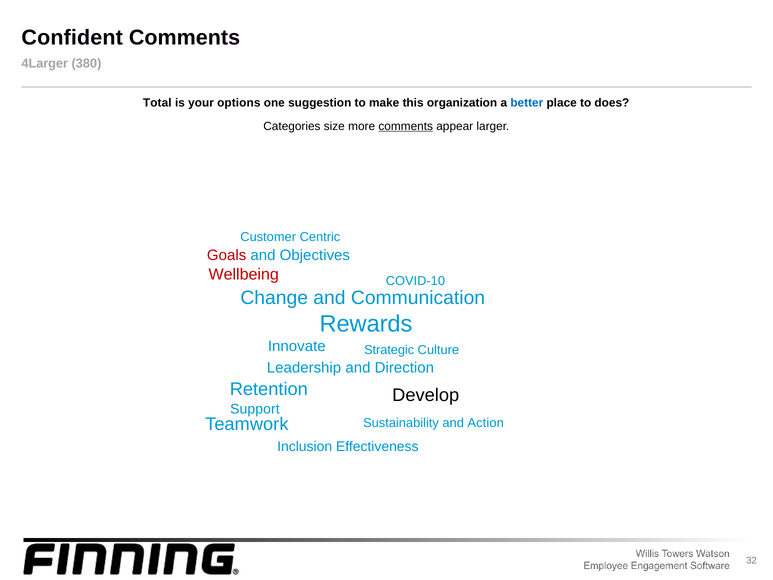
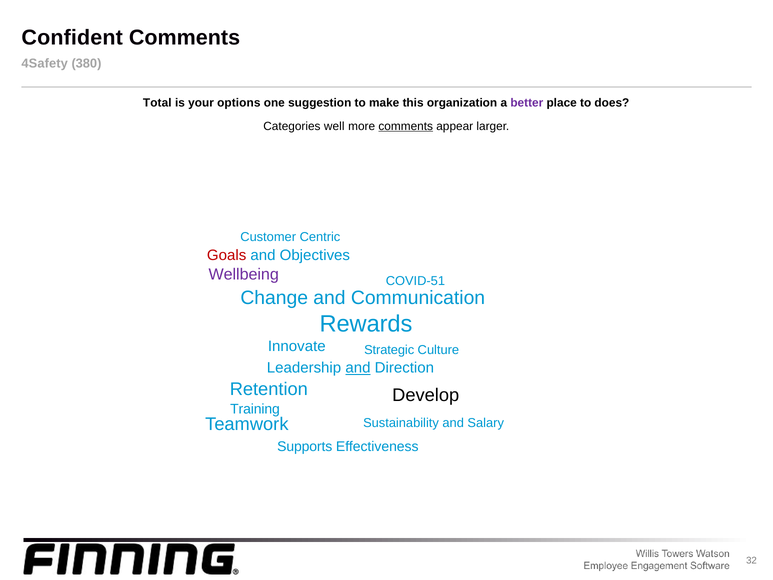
4Larger: 4Larger -> 4Safety (45, 64)
better colour: blue -> purple (527, 103)
size: size -> well (334, 126)
Wellbeing colour: red -> purple (244, 274)
COVID-10: COVID-10 -> COVID-51 (415, 281)
and underline: none -> present (358, 368)
Support: Support -> Training (255, 409)
Action: Action -> Salary (486, 423)
Inclusion: Inclusion -> Supports (305, 447)
